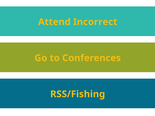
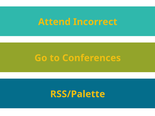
RSS/Fishing: RSS/Fishing -> RSS/Palette (78, 94)
